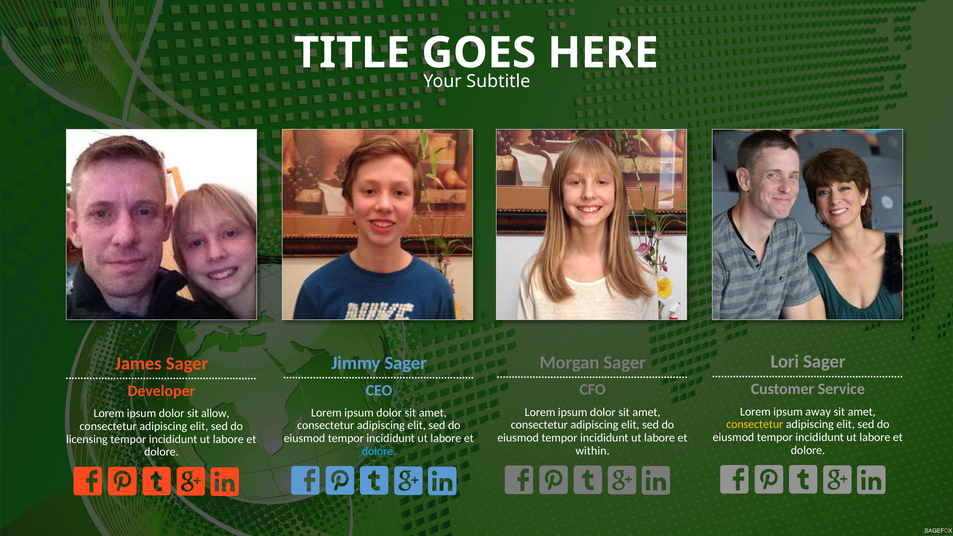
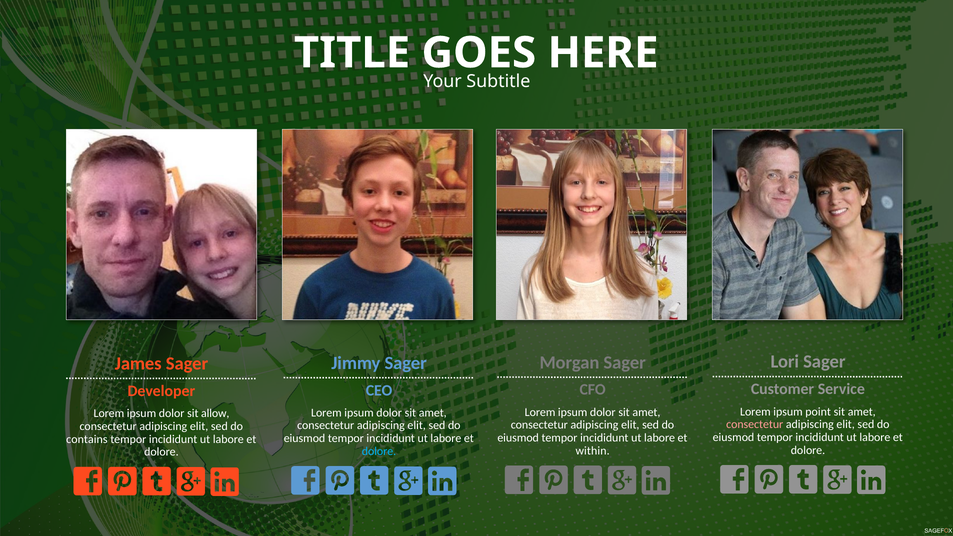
away: away -> point (818, 412)
consectetur colour: yellow -> pink (755, 424)
licensing: licensing -> contains (87, 439)
